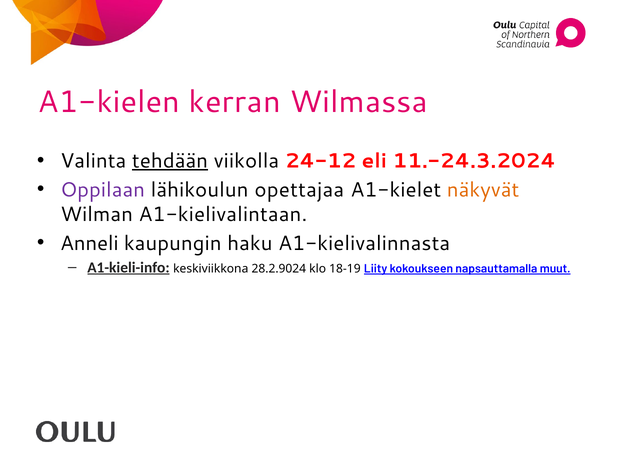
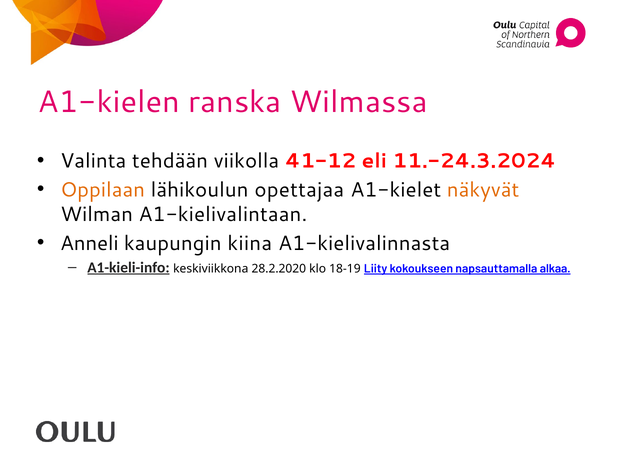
kerran: kerran -> ranska (235, 102)
tehdään underline: present -> none (170, 161)
24-12: 24-12 -> 41-12 (321, 161)
Oppilaan colour: purple -> orange (103, 190)
haku: haku -> kiina (250, 243)
28.2.9024: 28.2.9024 -> 28.2.2020 (279, 269)
muut: muut -> alkaa (555, 269)
